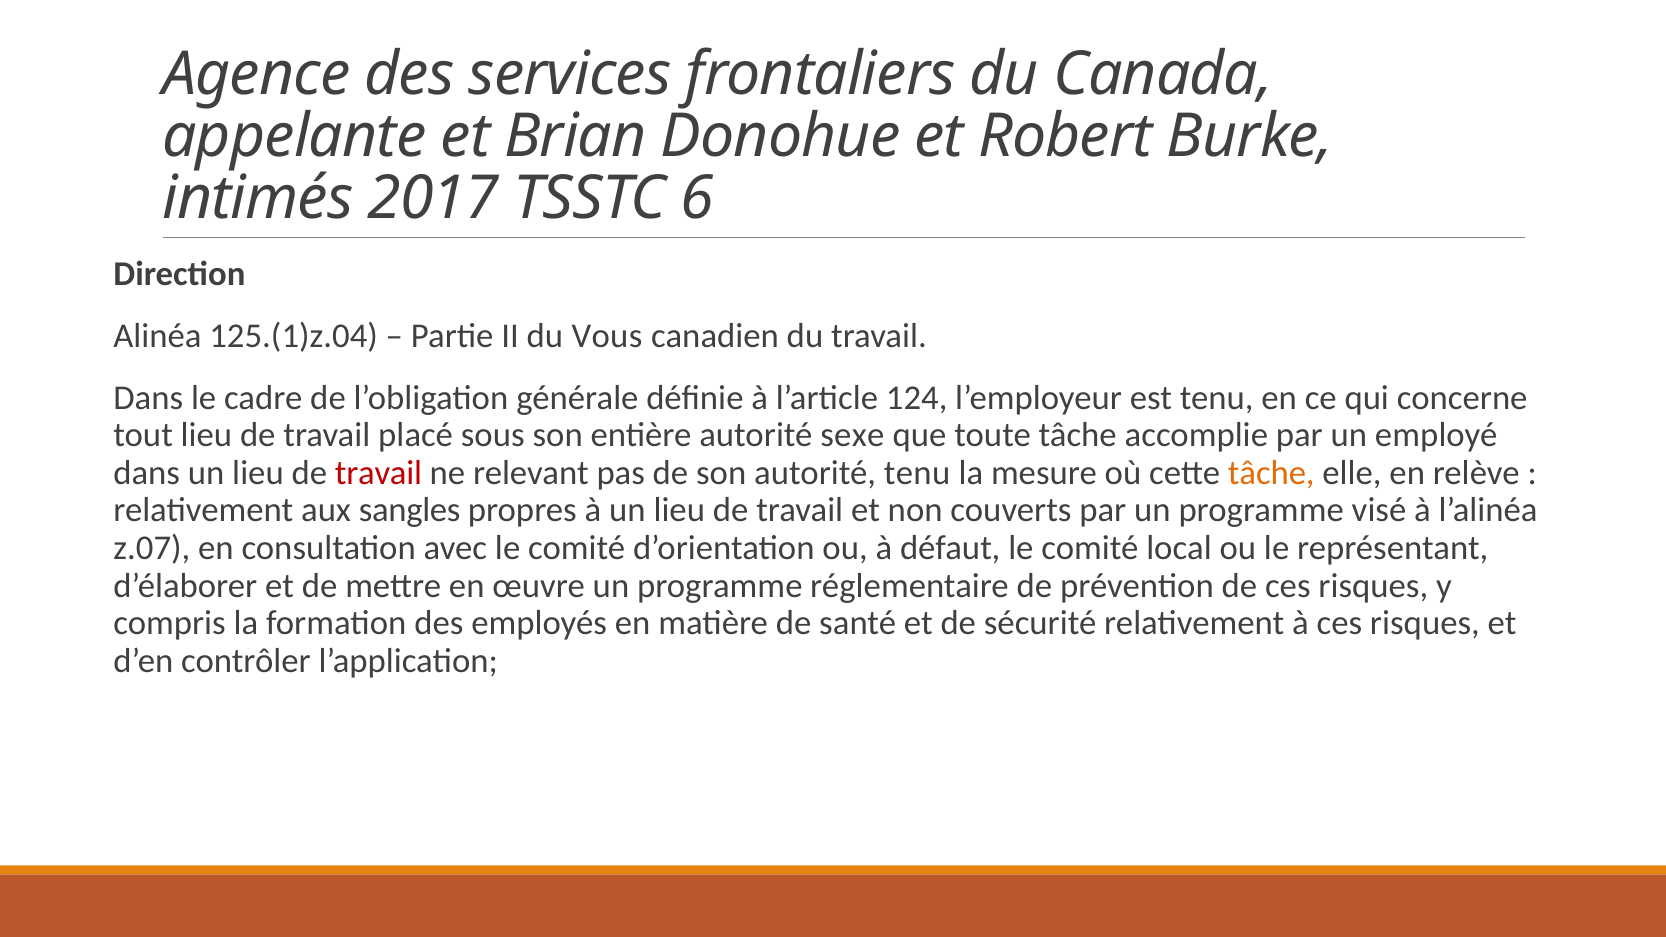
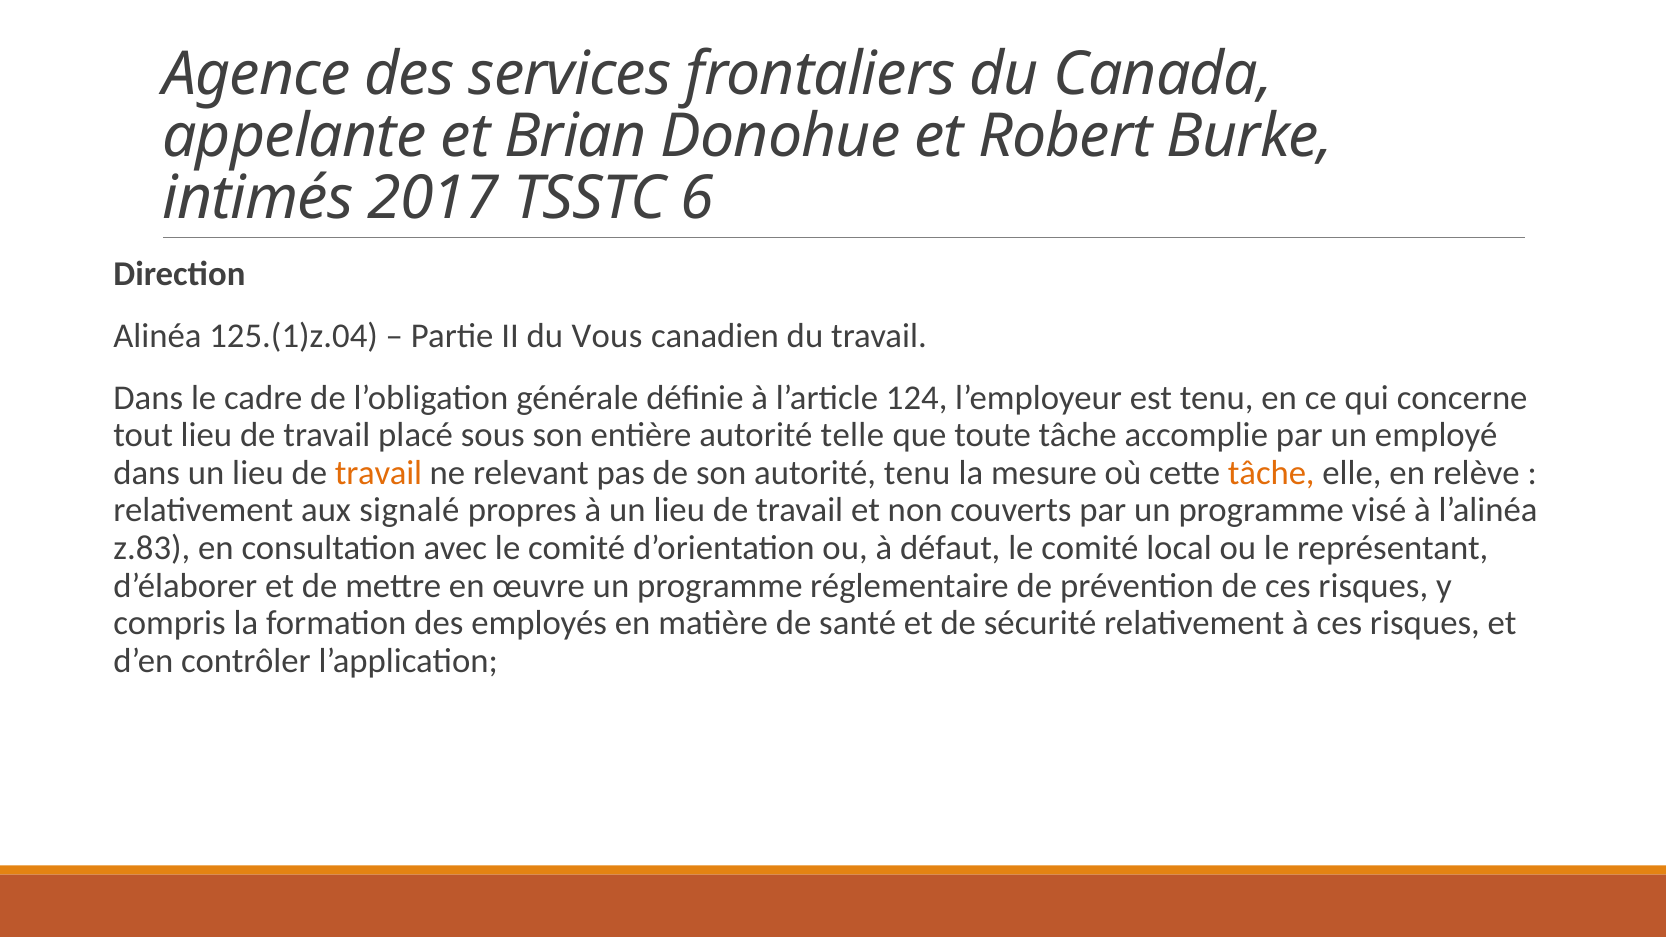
sexe: sexe -> telle (852, 436)
travail colour: red -> orange (379, 473)
sangles: sangles -> signalé (409, 511)
z.07: z.07 -> z.83 (152, 548)
